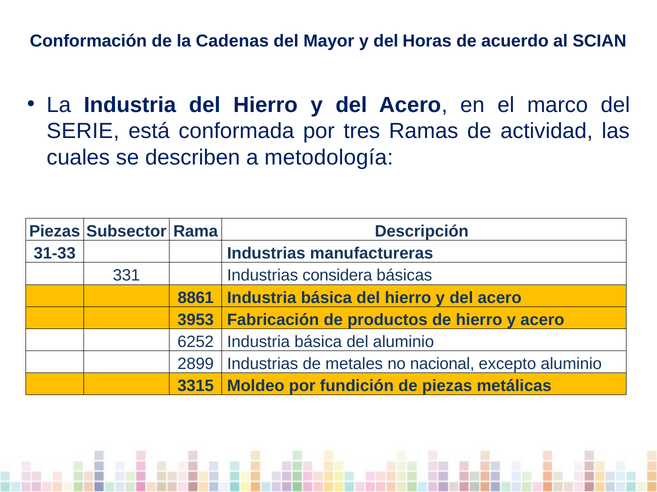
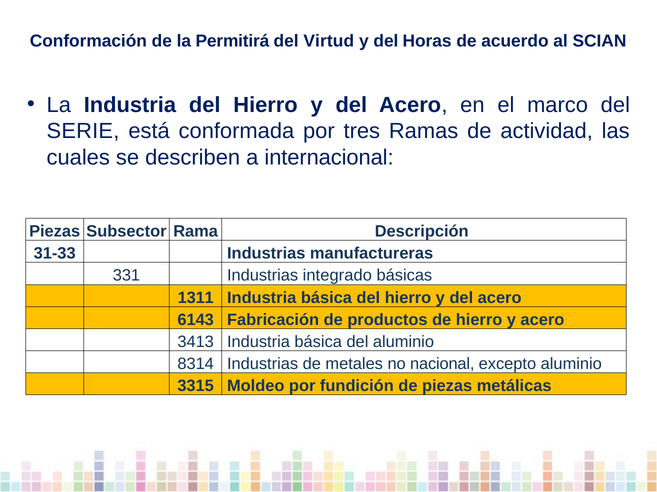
Cadenas: Cadenas -> Permitirá (232, 41)
Mayor: Mayor -> Virtud (329, 41)
metodología: metodología -> internacional (329, 158)
considera: considera -> integrado (337, 276)
8861: 8861 -> 1311 (196, 298)
3953: 3953 -> 6143 (196, 320)
6252: 6252 -> 3413 (196, 342)
2899: 2899 -> 8314 (196, 364)
